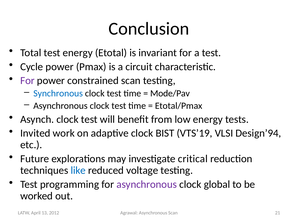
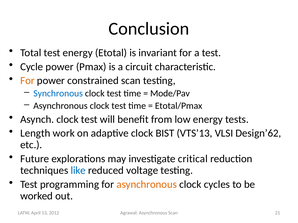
For colour: purple -> orange (27, 81)
Invited: Invited -> Length (35, 134)
VTS’19: VTS’19 -> VTS’13 (195, 134)
Design’94: Design’94 -> Design’62 (258, 134)
asynchronous colour: purple -> orange (147, 185)
global: global -> cycles (217, 185)
